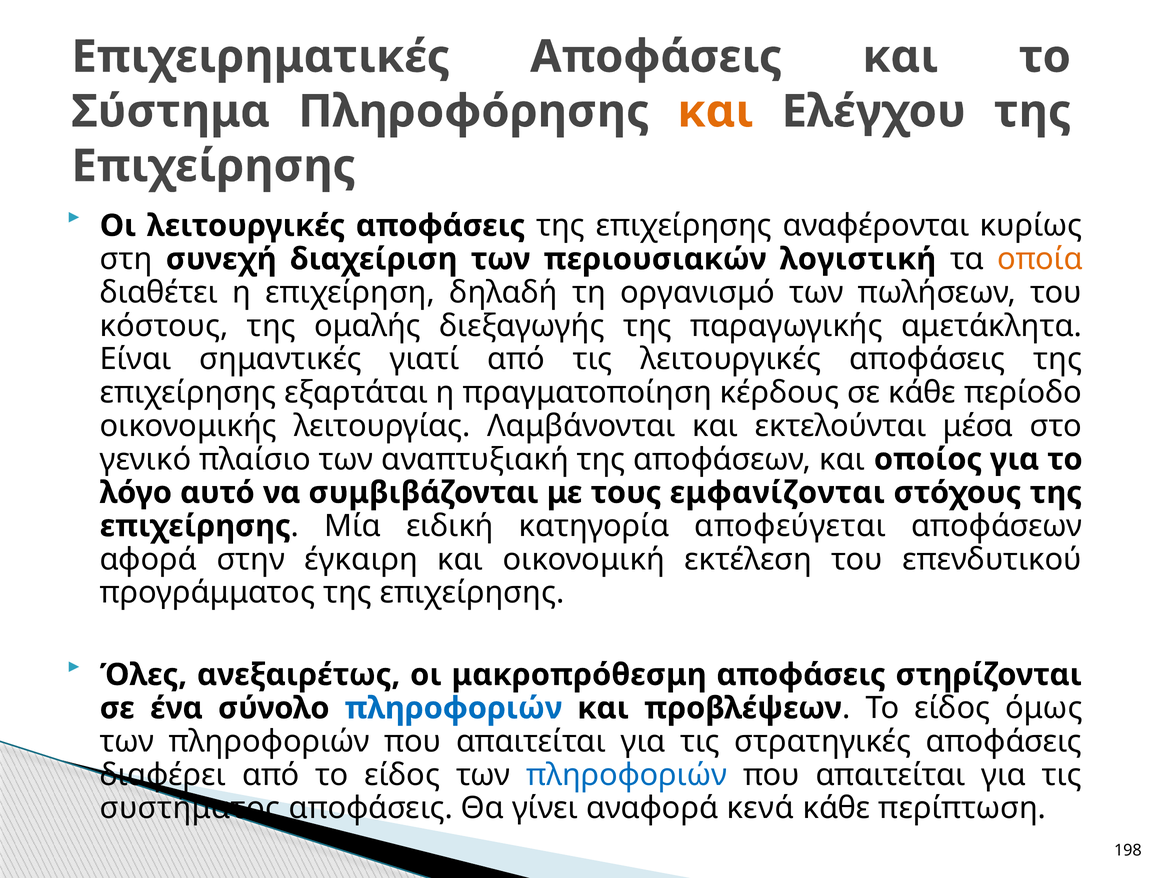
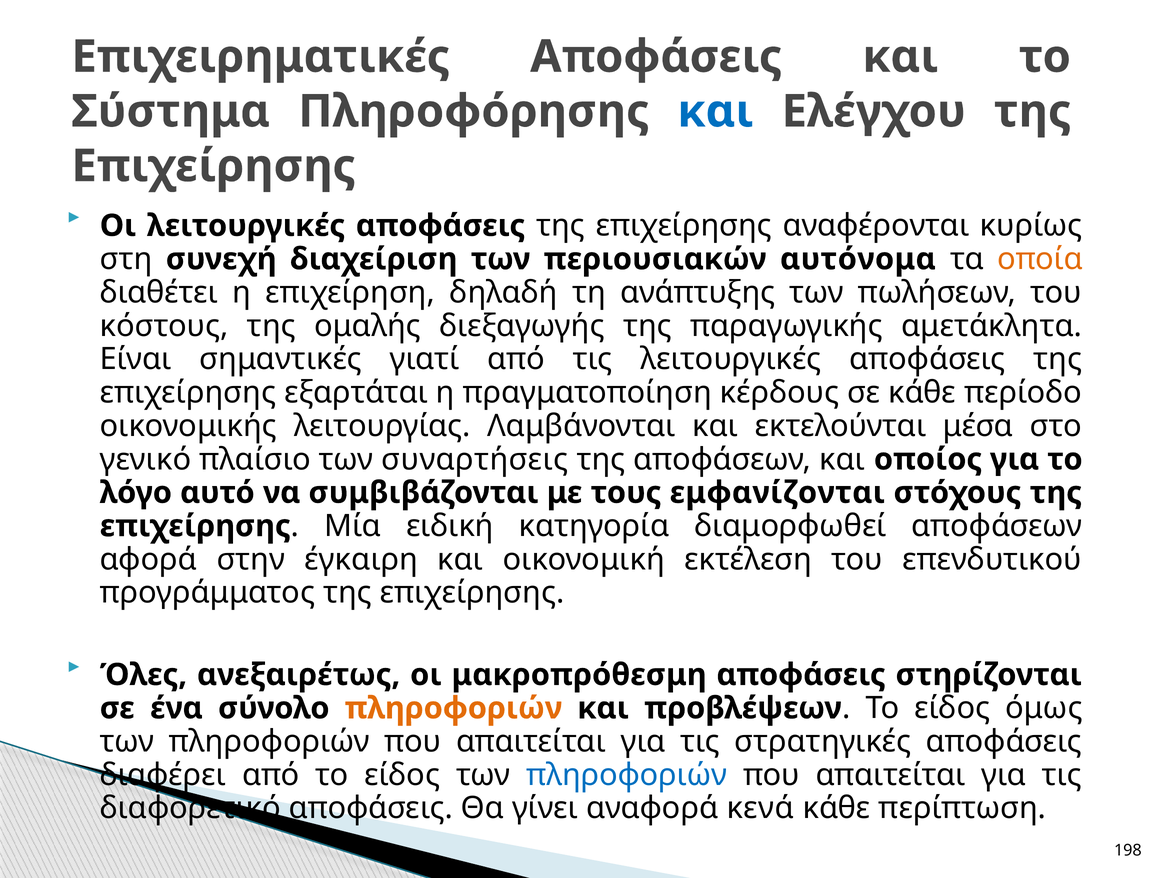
και colour: orange -> blue (715, 111)
λογιστική: λογιστική -> αυτόνομα (858, 259)
οργανισμό: οργανισμό -> ανάπτυξης (698, 292)
αναπτυξιακή: αναπτυξιακή -> συναρτήσεις (475, 459)
αποφεύγεται: αποφεύγεται -> διαμορφωθεί (790, 526)
πληροφοριών colour: blue -> orange (453, 708)
συστήματος: συστήματος -> διαφορετικό (190, 808)
